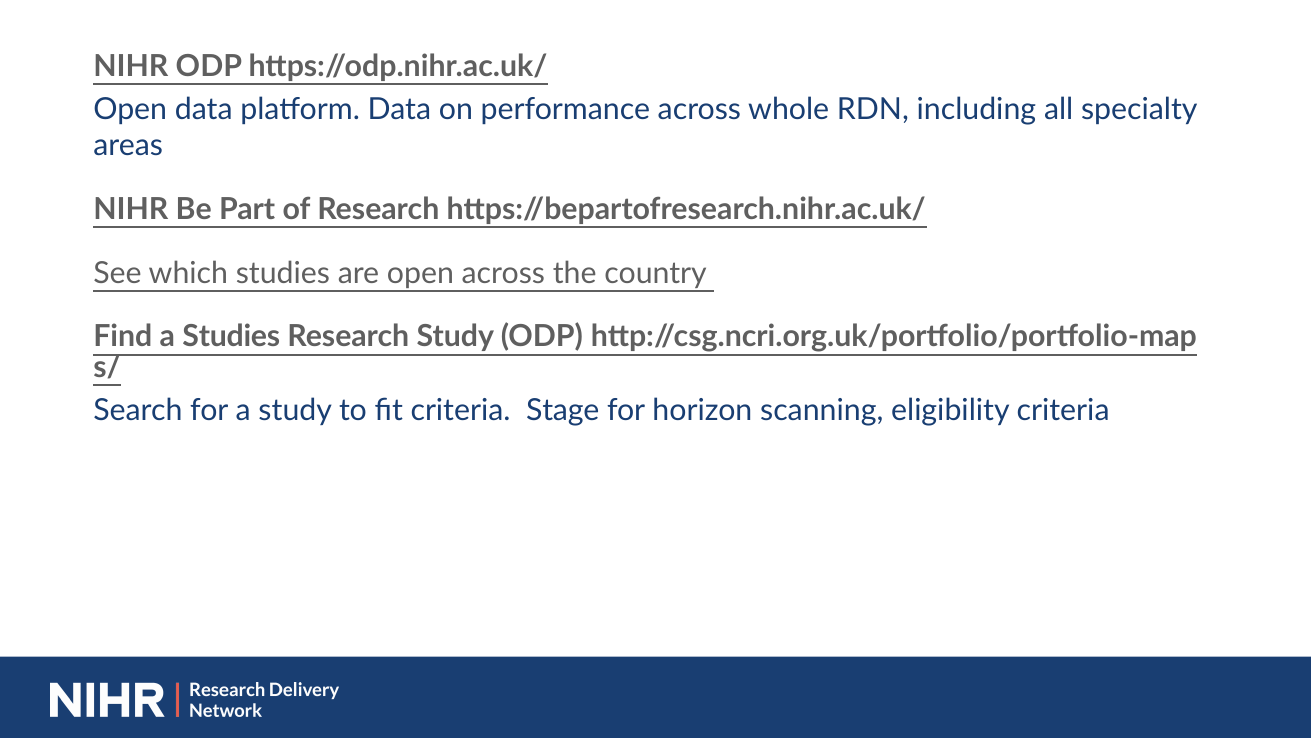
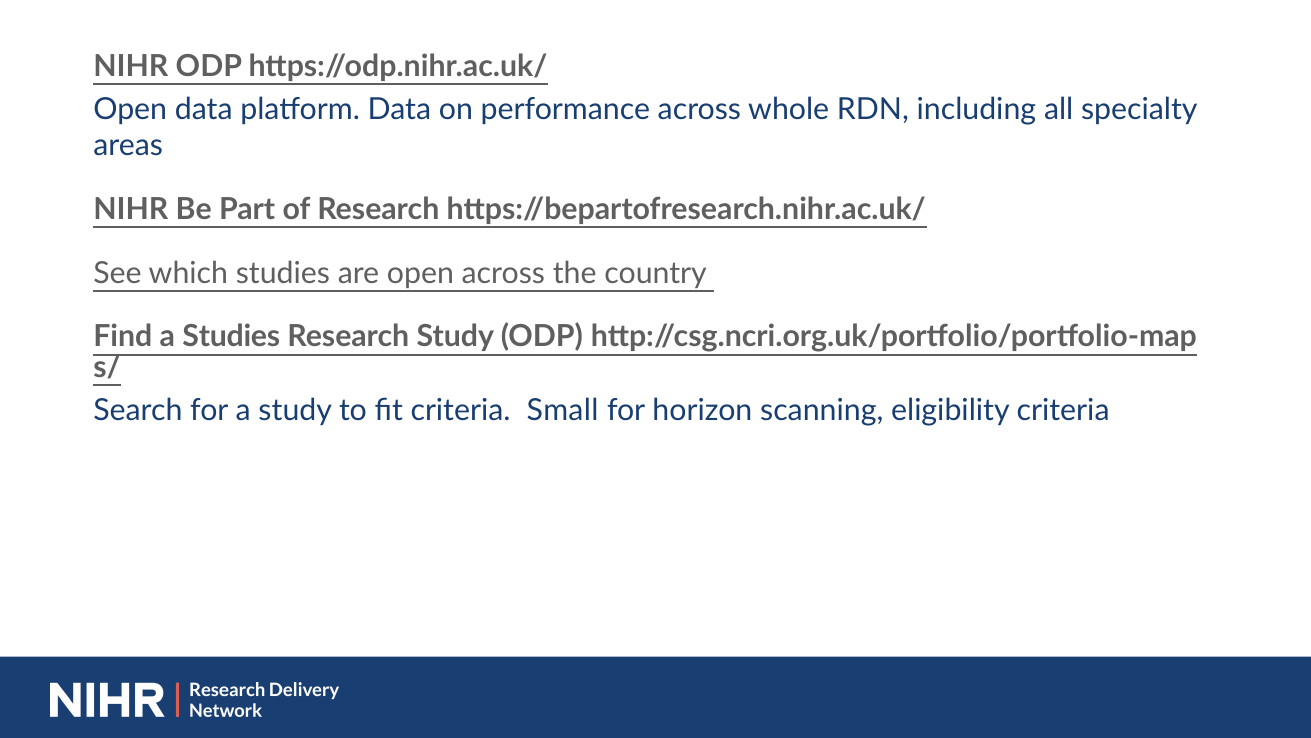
Stage: Stage -> Small (563, 410)
